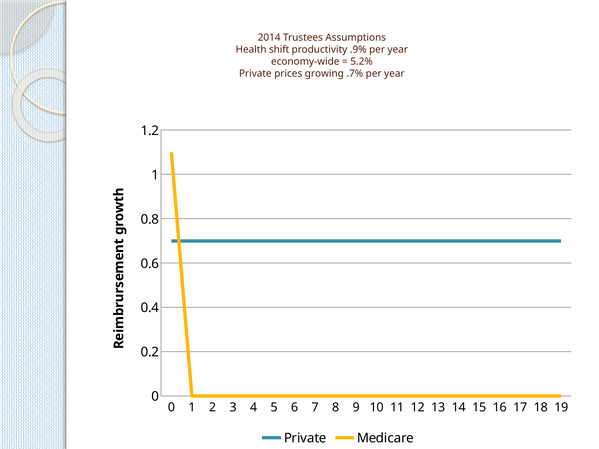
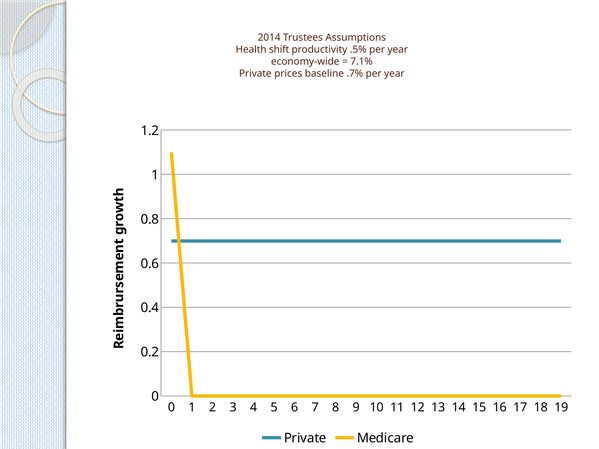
.9%: .9% -> .5% (358, 50)
5.2%: 5.2% -> 7.1% (361, 62)
growing: growing -> baseline (324, 74)
